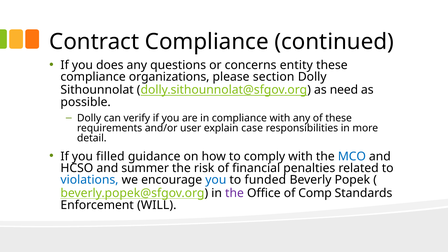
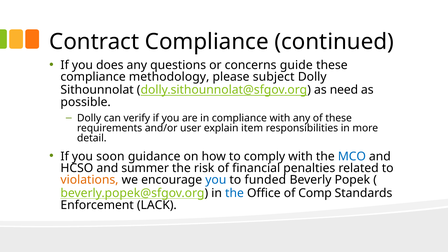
entity: entity -> guide (296, 65)
organizations: organizations -> methodology (169, 77)
section: section -> subject (274, 77)
case: case -> item (252, 128)
filled: filled -> soon (110, 156)
violations colour: blue -> orange (89, 180)
the colour: purple -> blue (234, 193)
WILL: WILL -> LACK (157, 205)
